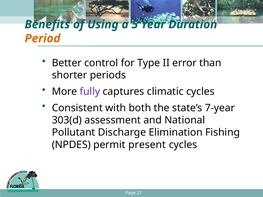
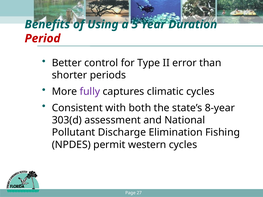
Period colour: orange -> red (43, 39)
7-year: 7-year -> 8-year (220, 108)
present: present -> western (147, 145)
